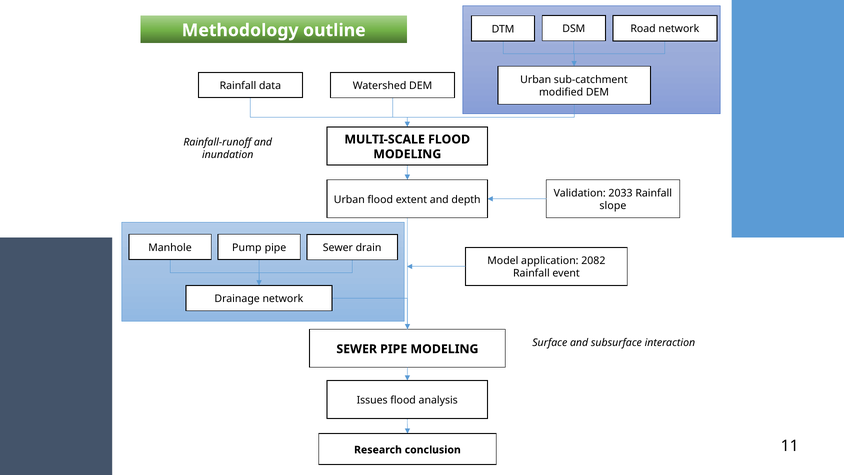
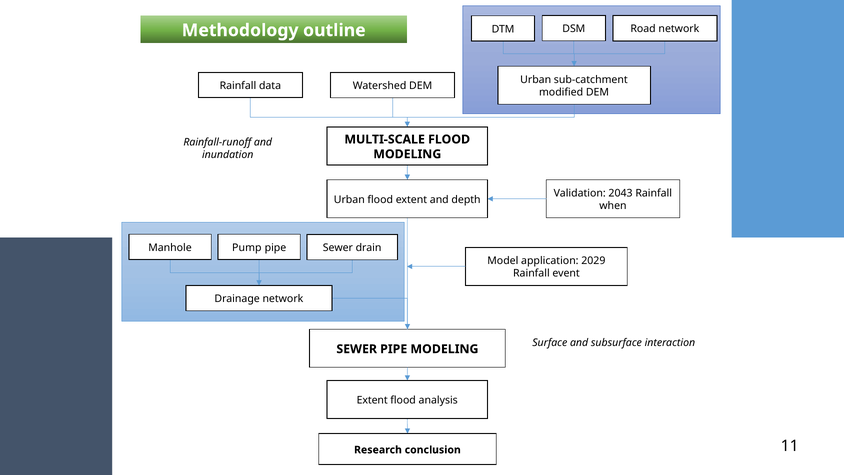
2033: 2033 -> 2043 (621, 193)
slope: slope -> when (613, 206)
2082: 2082 -> 2029 (593, 261)
Issues: Issues -> Extent (372, 400)
